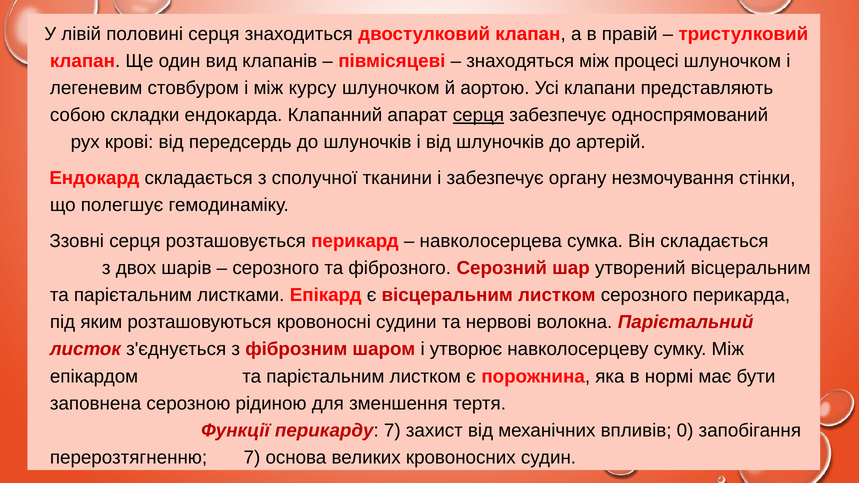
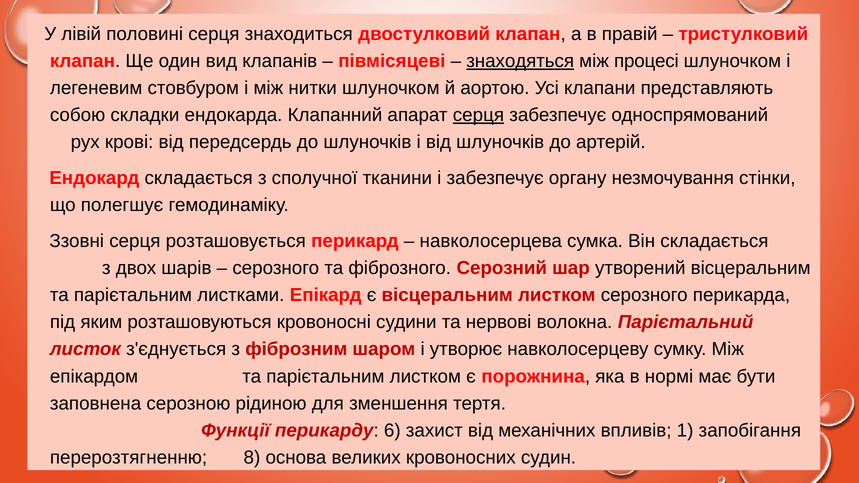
знаходяться underline: none -> present (520, 61)
курсу: курсу -> нитки (313, 88)
перикарду 7: 7 -> 6 (392, 431)
0: 0 -> 1 (685, 431)
перерозтягненню 7: 7 -> 8 (252, 458)
